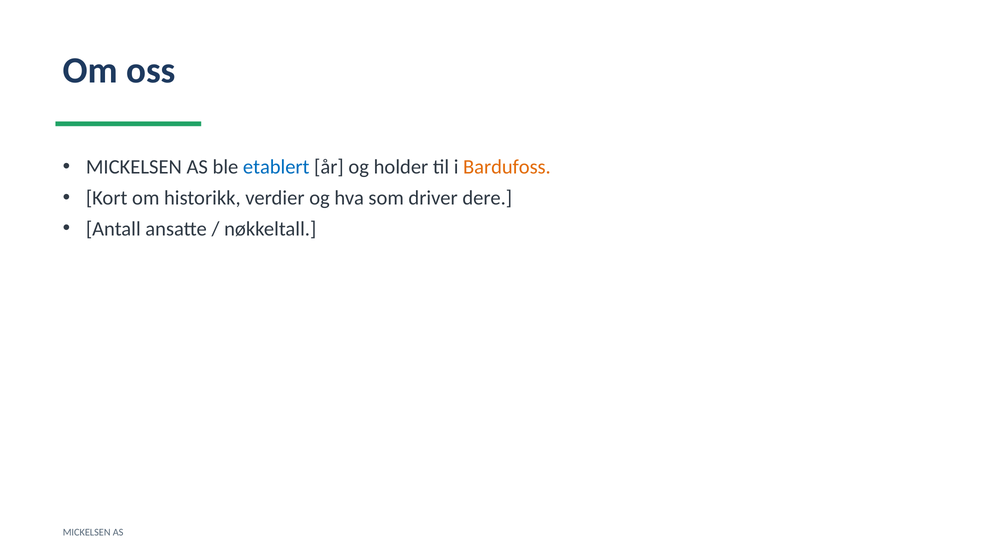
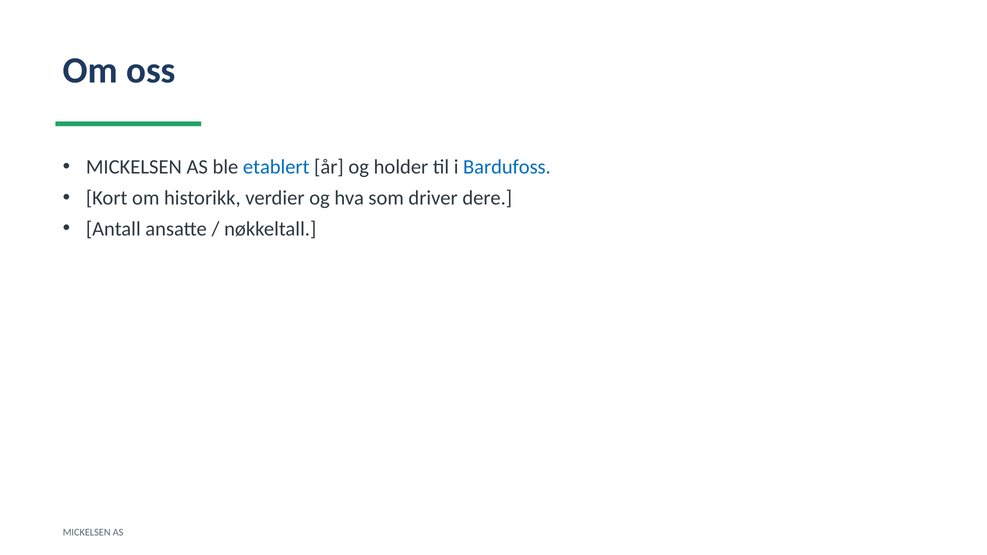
Bardufoss colour: orange -> blue (507, 167)
